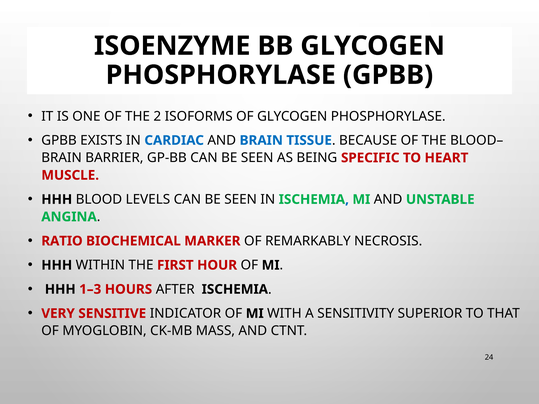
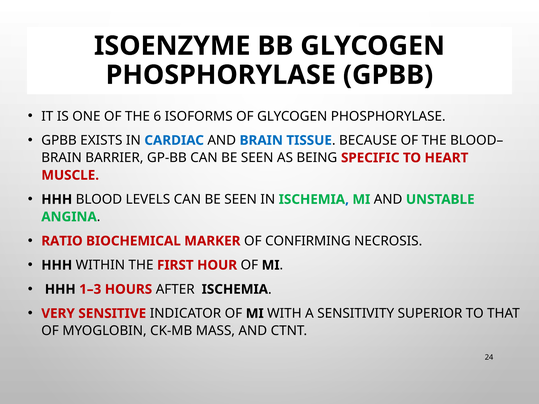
2: 2 -> 6 (157, 116)
REMARKABLY: REMARKABLY -> CONFIRMING (308, 241)
